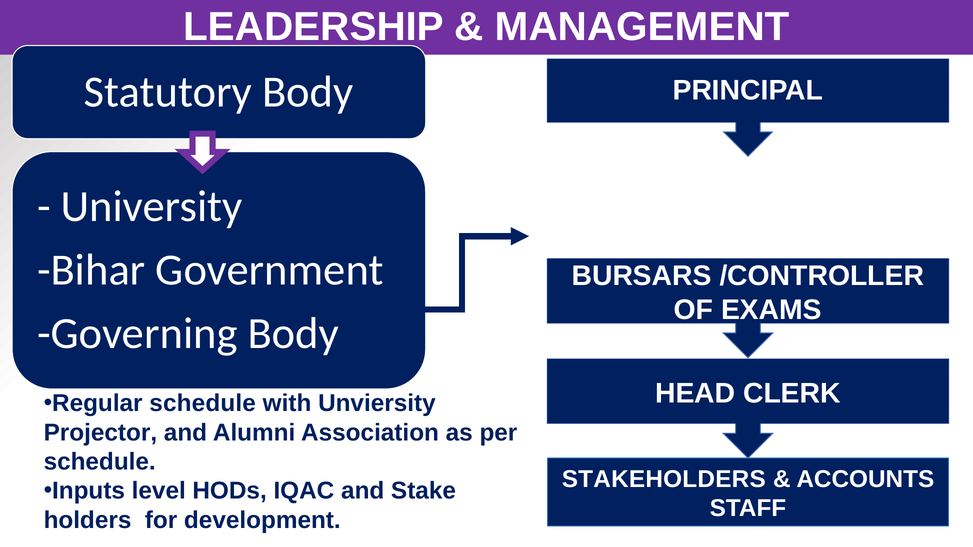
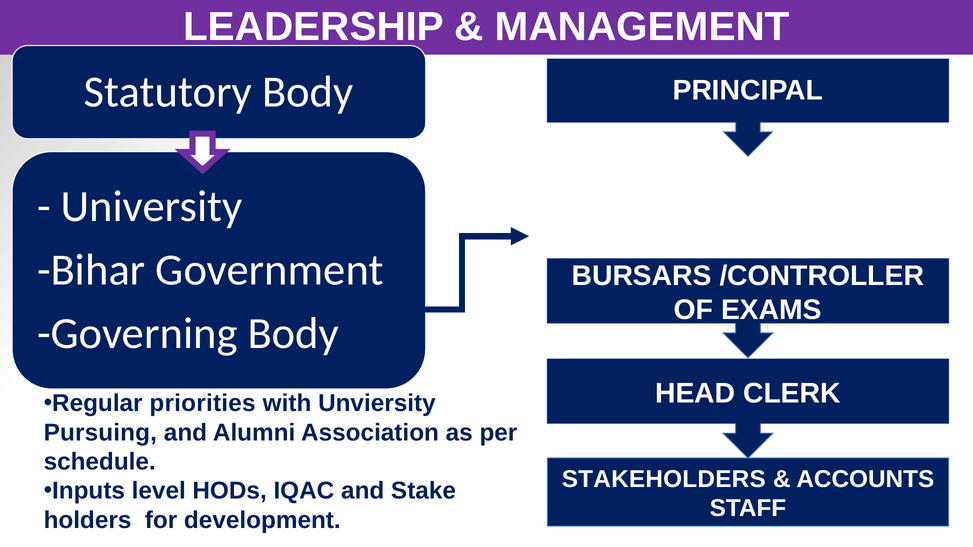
Regular schedule: schedule -> priorities (203, 404)
Projector: Projector -> Pursuing (100, 433)
